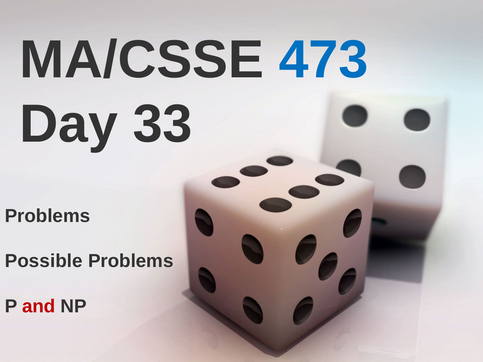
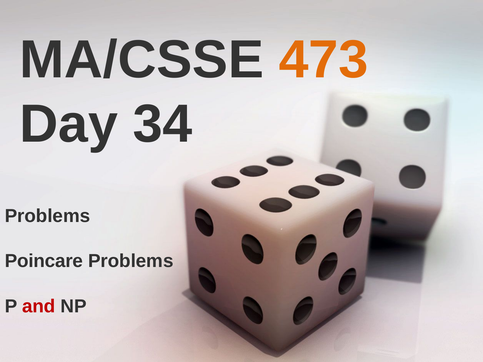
473 colour: blue -> orange (324, 60)
33: 33 -> 34 (163, 124)
Possible: Possible -> Poincare (44, 261)
